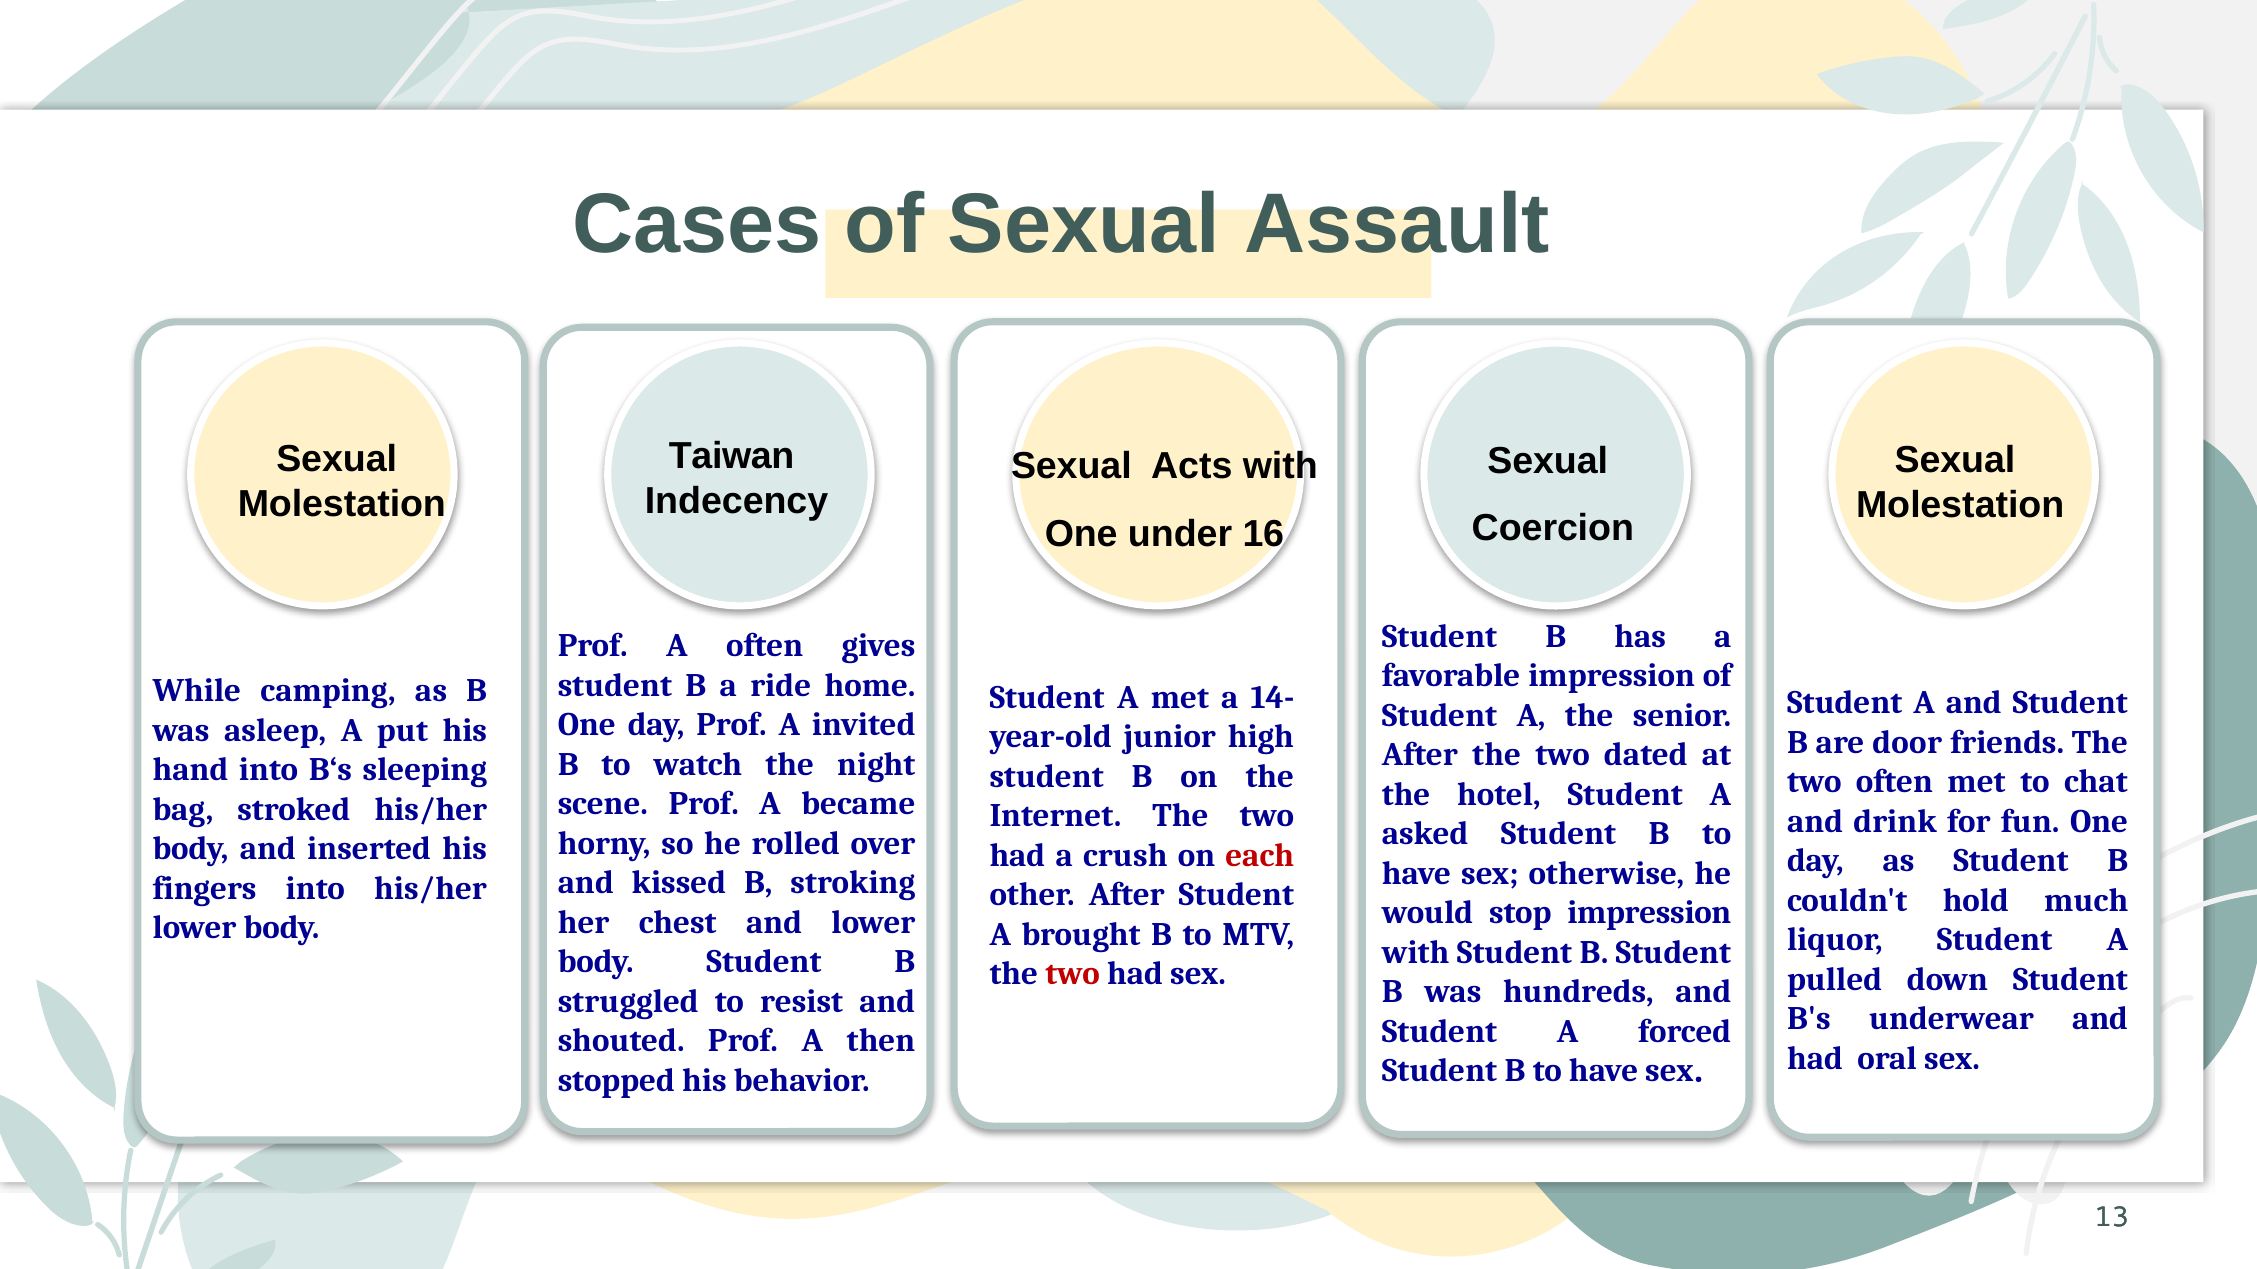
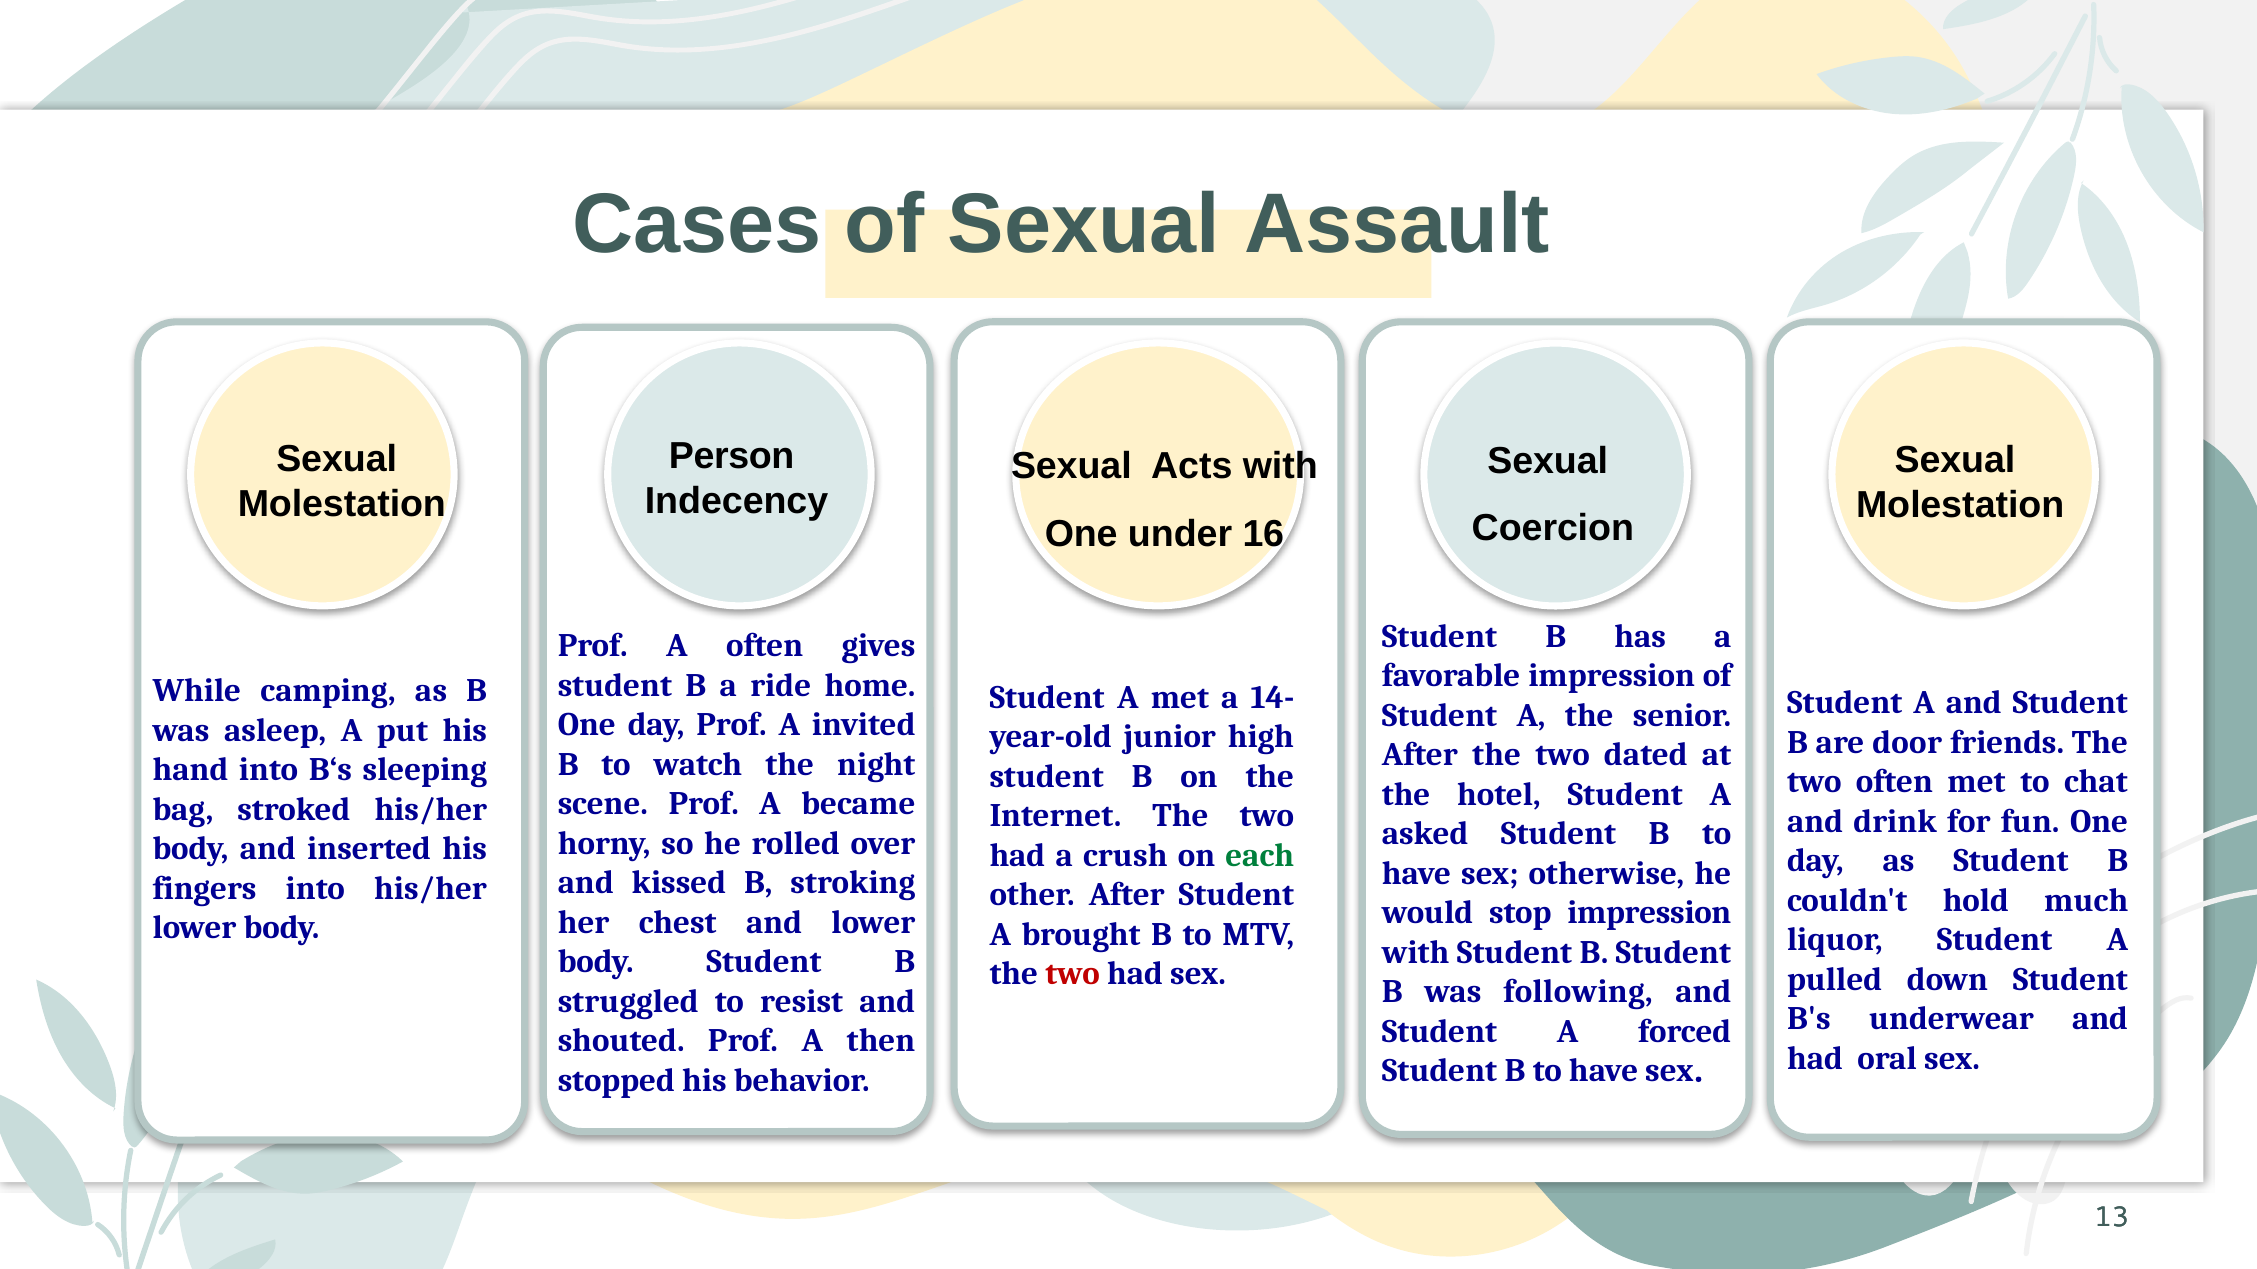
Taiwan: Taiwan -> Person (732, 456)
each colour: red -> green (1260, 856)
hundreds: hundreds -> following (1578, 992)
